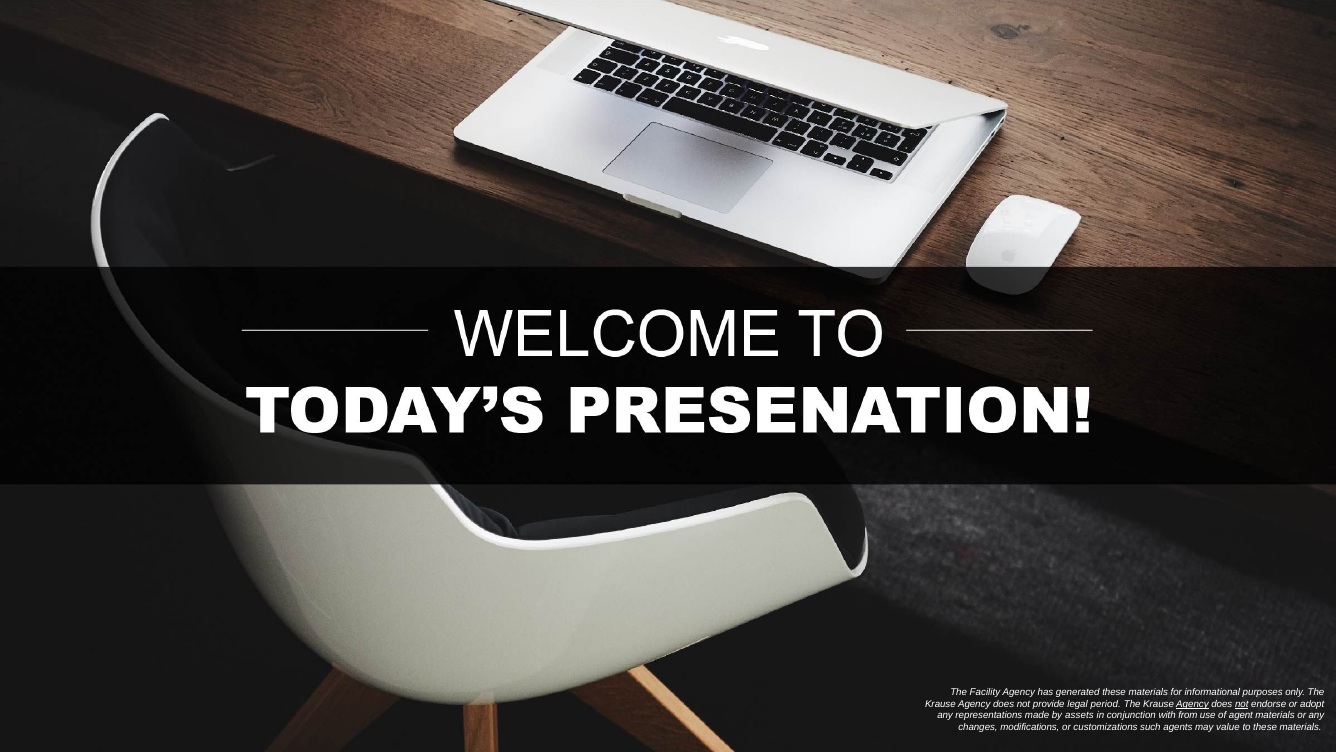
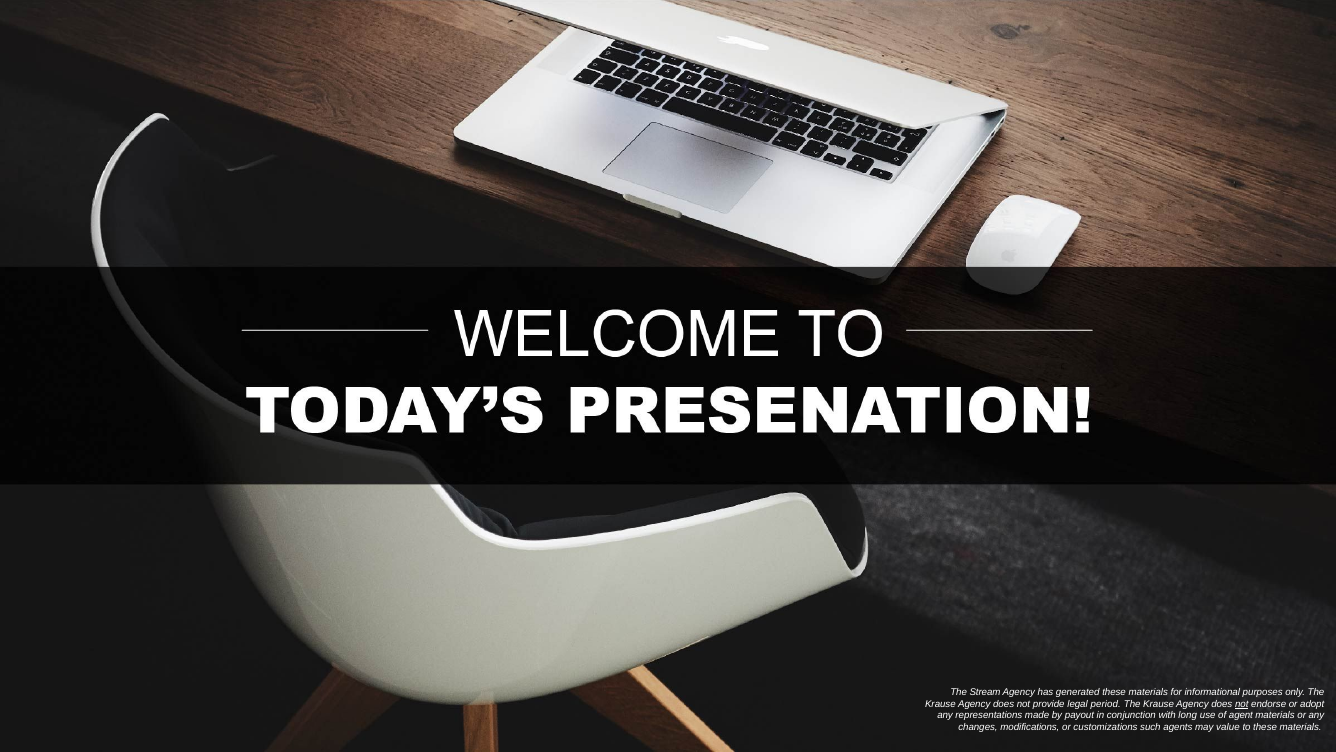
Facility: Facility -> Stream (985, 692)
Agency underline: present -> none (1192, 704)
assets: assets -> payout (1079, 715)
from: from -> long (1188, 715)
